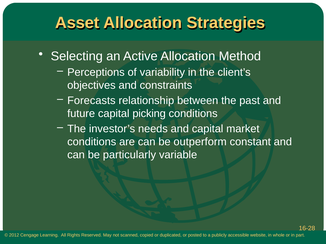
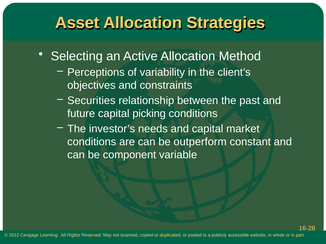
Forecasts: Forecasts -> Securities (91, 101)
particularly: particularly -> component (130, 155)
